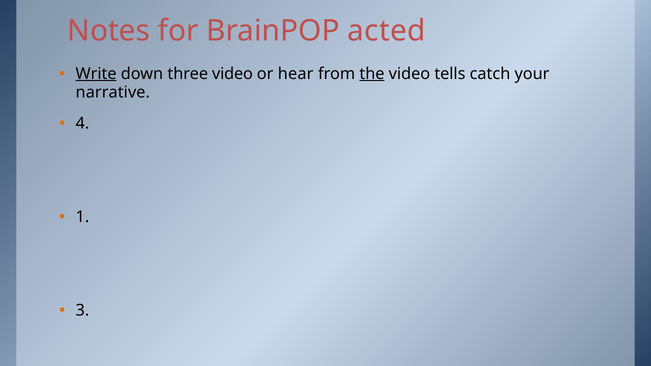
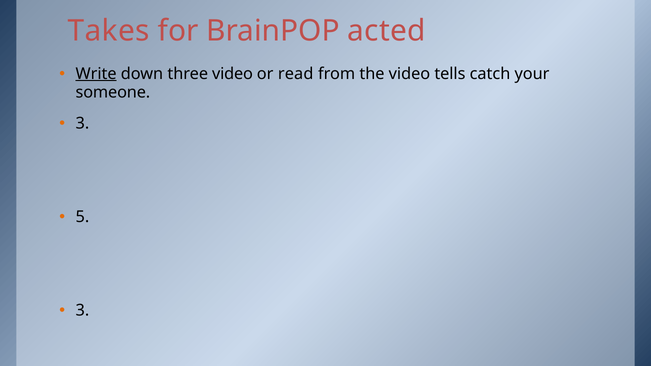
Notes: Notes -> Takes (109, 31)
hear: hear -> read (296, 74)
the underline: present -> none (372, 74)
narrative: narrative -> someone (113, 92)
4: 4 -> 3 (82, 124)
1: 1 -> 5 (82, 217)
